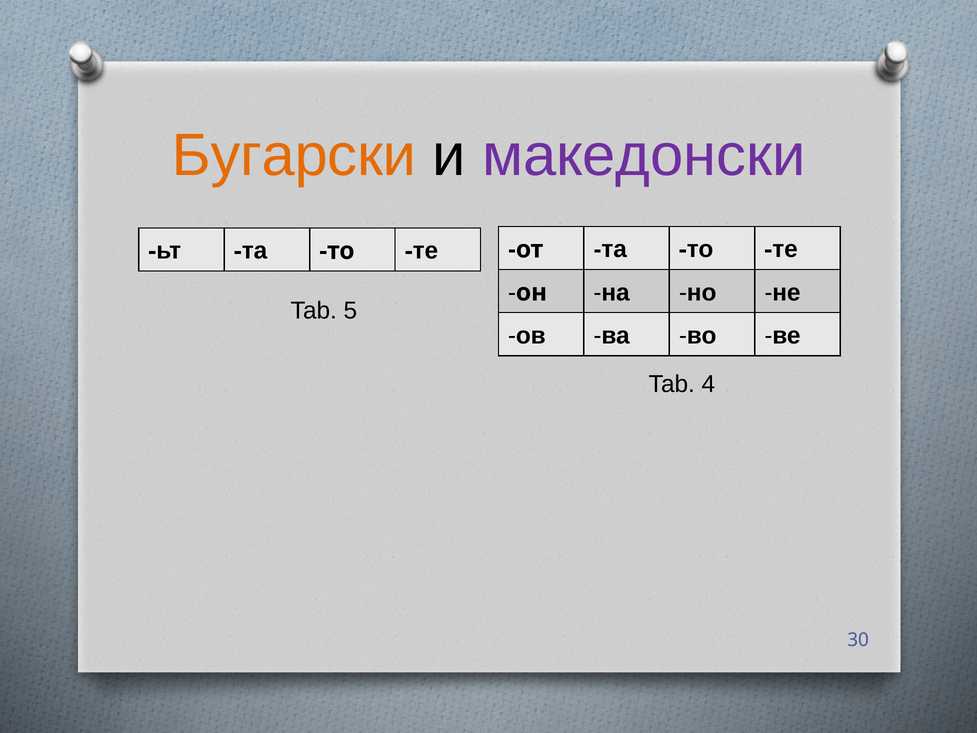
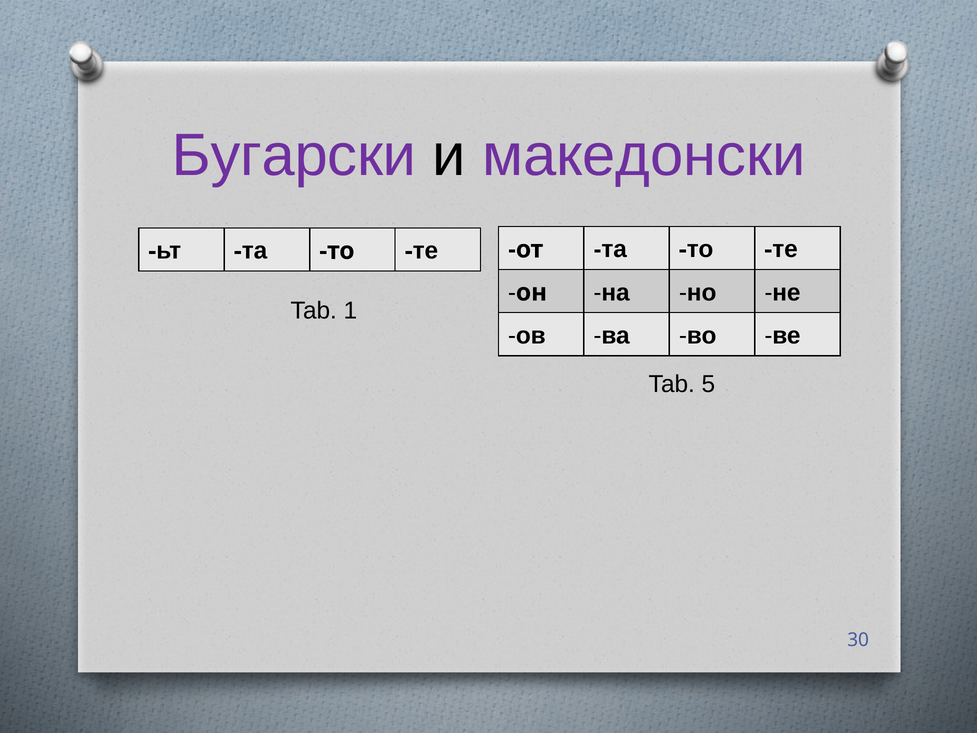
Бугарски colour: orange -> purple (294, 156)
5: 5 -> 1 (351, 311)
4: 4 -> 5 (709, 384)
